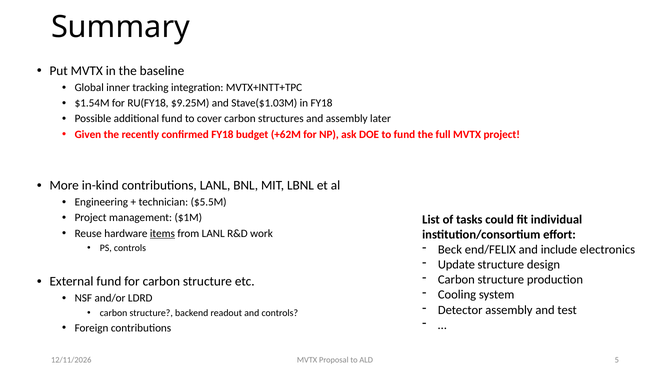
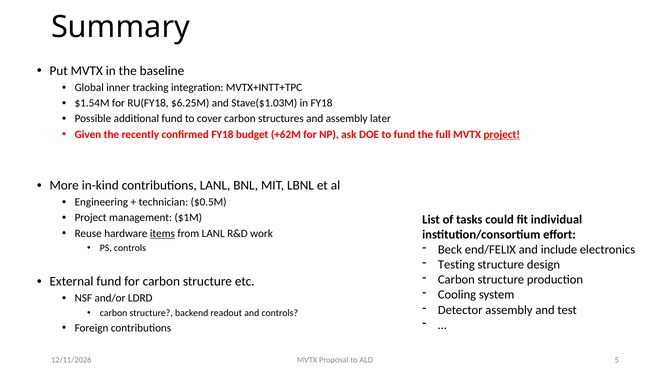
$9.25M: $9.25M -> $6.25M (190, 103)
project underline: none -> present (502, 134)
$5.5M: $5.5M -> $0.5M (209, 202)
Update: Update -> Testing (456, 265)
